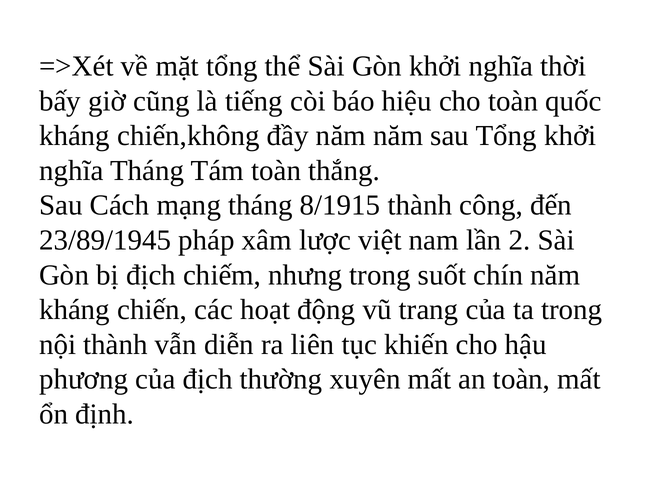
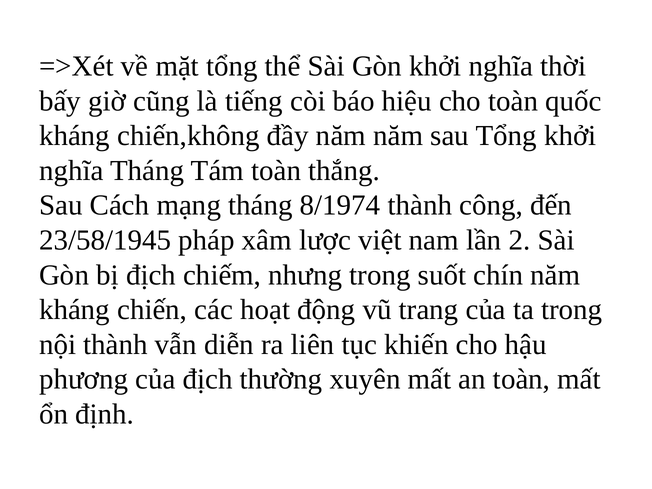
8/1915: 8/1915 -> 8/1974 (340, 205)
23/89/1945: 23/89/1945 -> 23/58/1945 (105, 240)
